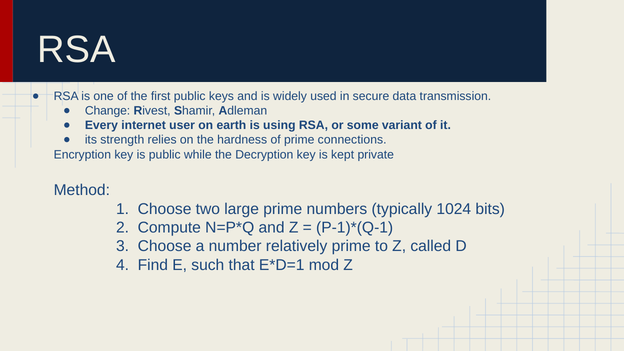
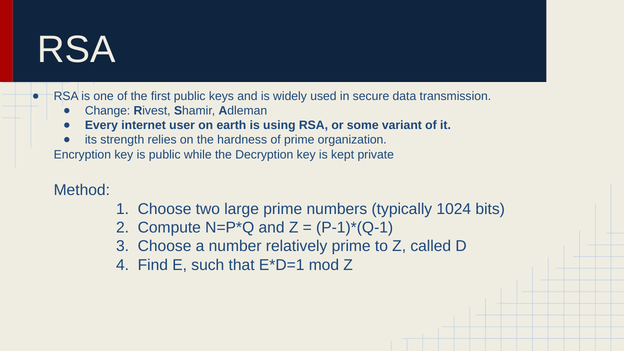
connections: connections -> organization (352, 140)
